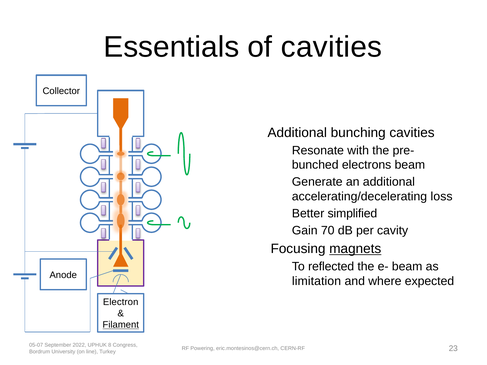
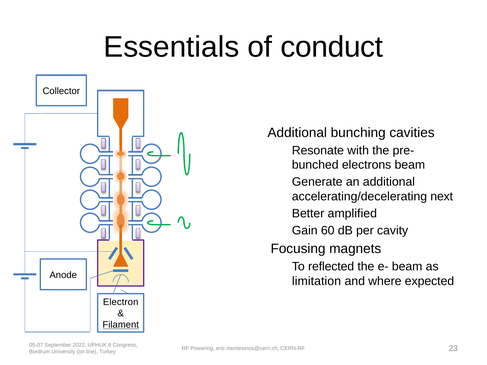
of cavities: cavities -> conduct (332, 47)
loss: loss -> next (442, 197)
simplified: simplified -> amplified (352, 214)
70: 70 -> 60 (328, 231)
magnets underline: present -> none (355, 249)
